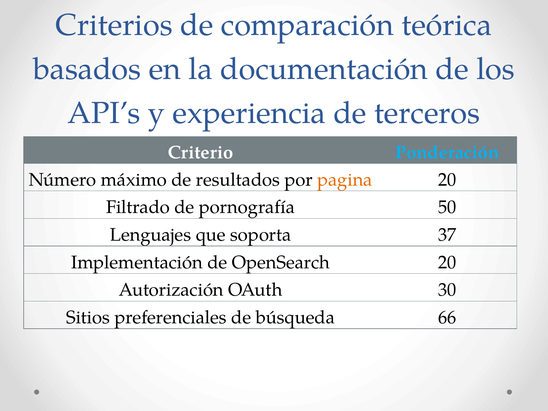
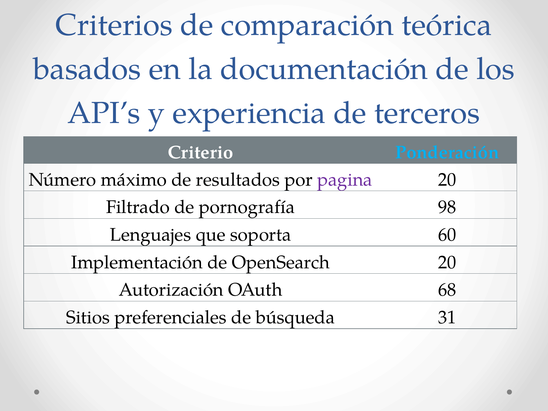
pagina colour: orange -> purple (345, 180)
50: 50 -> 98 (447, 207)
37: 37 -> 60 (447, 235)
30: 30 -> 68 (447, 290)
66: 66 -> 31 (447, 317)
